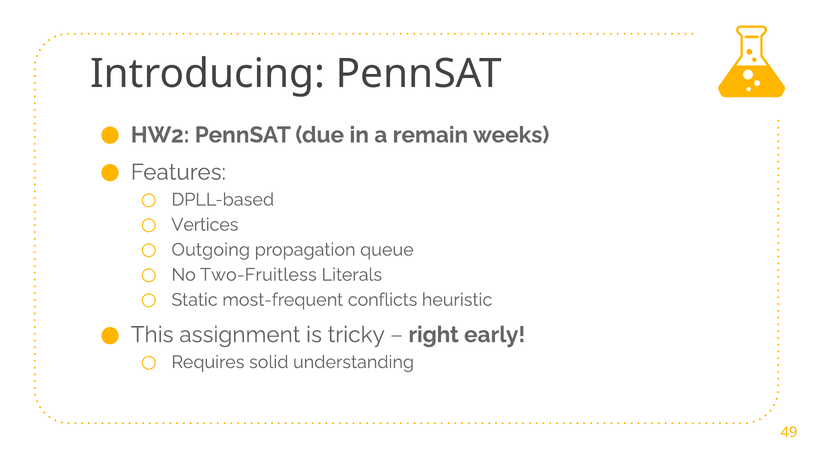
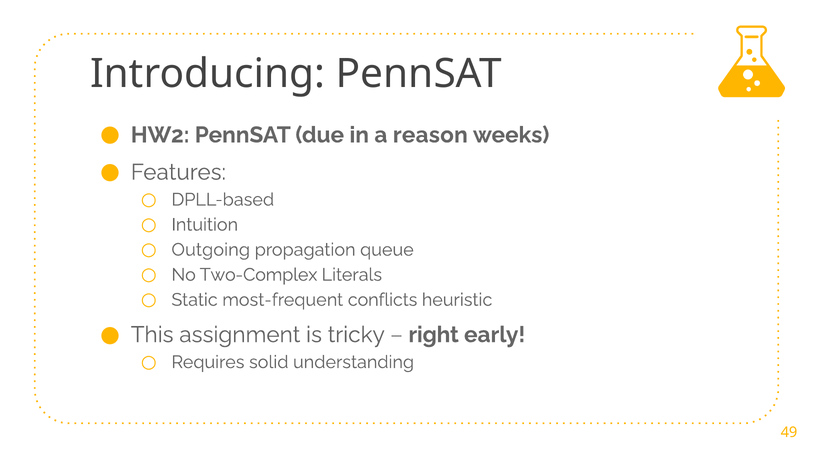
remain: remain -> reason (430, 135)
Vertices: Vertices -> Intuition (205, 225)
Two-Fruitless: Two-Fruitless -> Two-Complex (259, 275)
